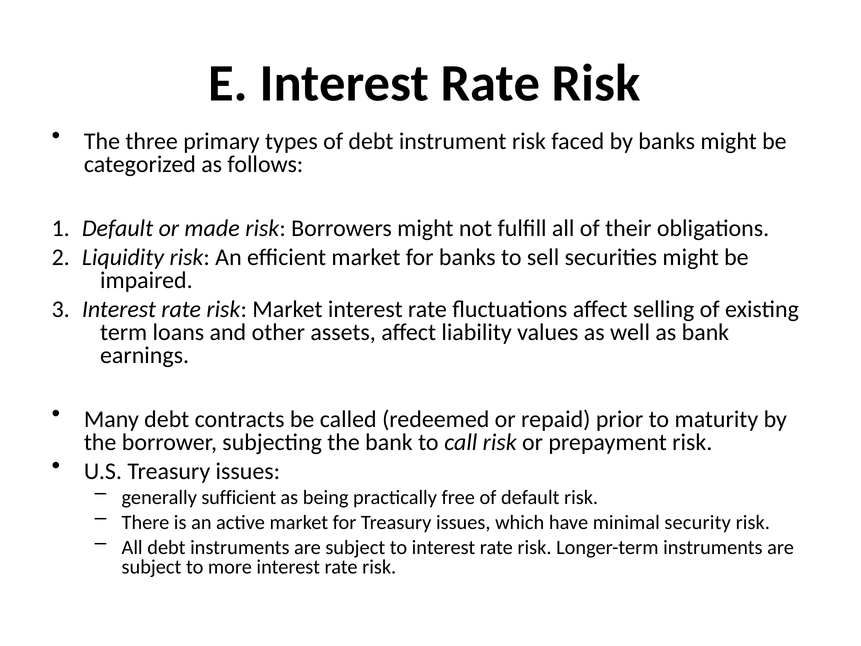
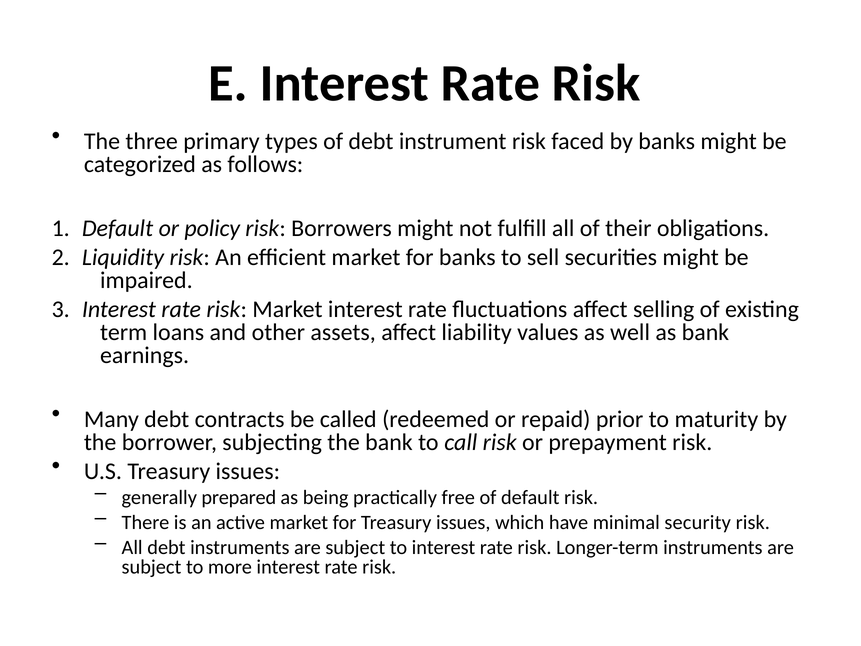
made: made -> policy (212, 228)
sufficient: sufficient -> prepared (239, 497)
